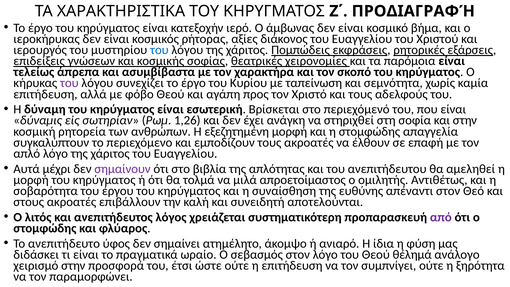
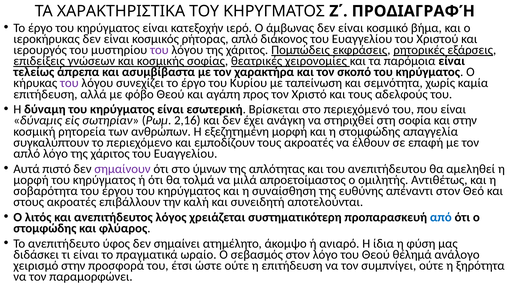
ρήτορας αξίες: αξίες -> απλό (245, 39)
του colour: blue -> purple (159, 50)
1,26: 1,26 -> 2,16 (187, 120)
μέχρι: μέχρι -> πιστό (57, 169)
βιβλία: βιβλία -> ύμνων (210, 169)
από colour: purple -> blue (441, 217)
